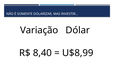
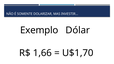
Variação: Variação -> Exemplo (39, 30)
8,40: 8,40 -> 1,66 (42, 53)
U$8,99: U$8,99 -> U$1,70 (78, 53)
